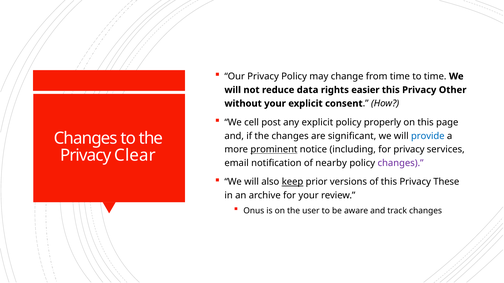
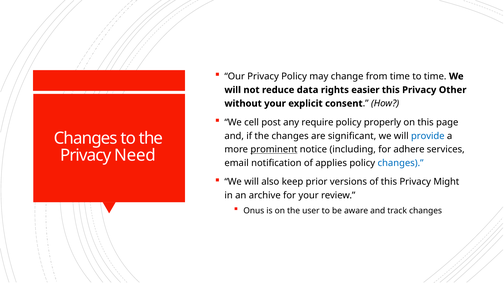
any explicit: explicit -> require (317, 123)
for privacy: privacy -> adhere (409, 150)
Clear: Clear -> Need (135, 156)
nearby: nearby -> applies (331, 163)
changes colour: purple -> blue (401, 163)
keep underline: present -> none (293, 182)
These: These -> Might (446, 182)
